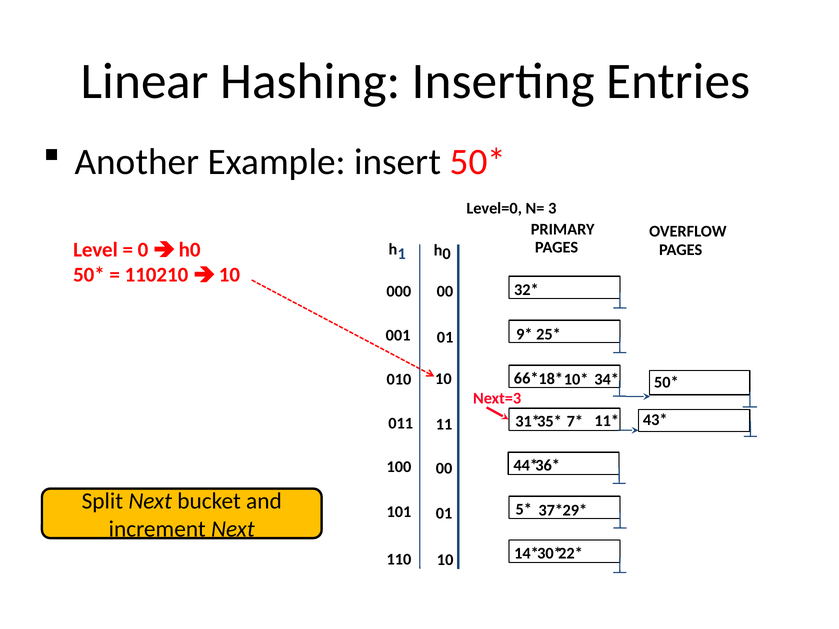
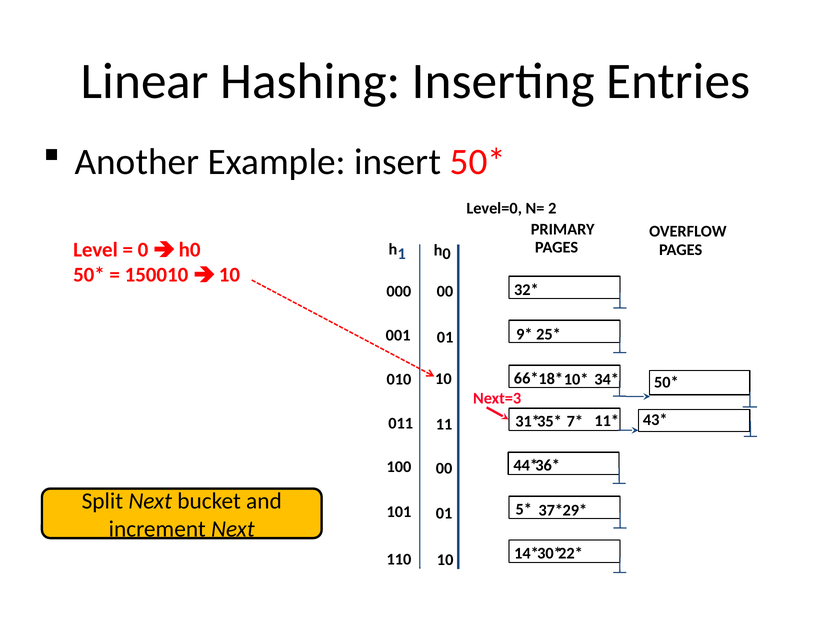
3: 3 -> 2 (552, 209)
110210: 110210 -> 150010 (156, 275)
